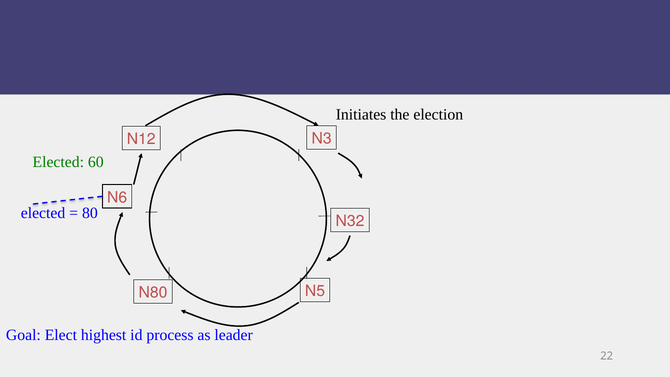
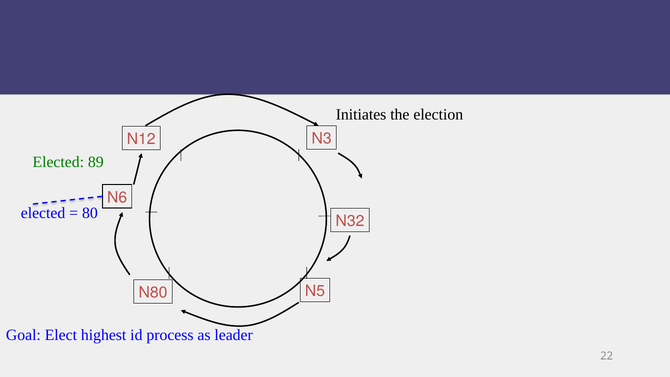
60: 60 -> 89 (96, 162)
